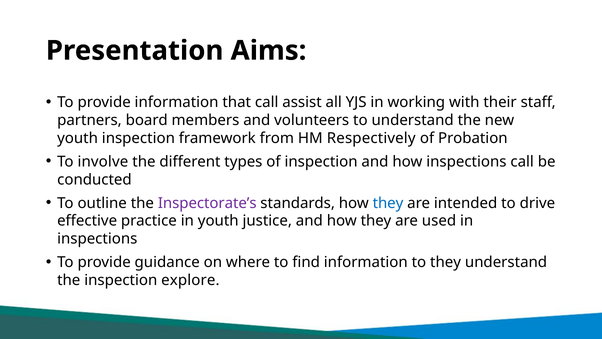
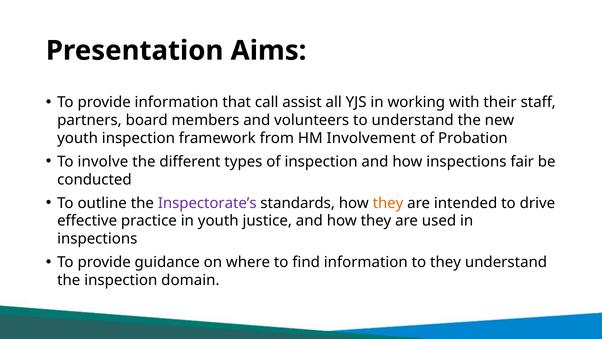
Respectively: Respectively -> Involvement (371, 138)
inspections call: call -> fair (522, 162)
they colour: blue -> orange (388, 203)
explore: explore -> domain (190, 280)
